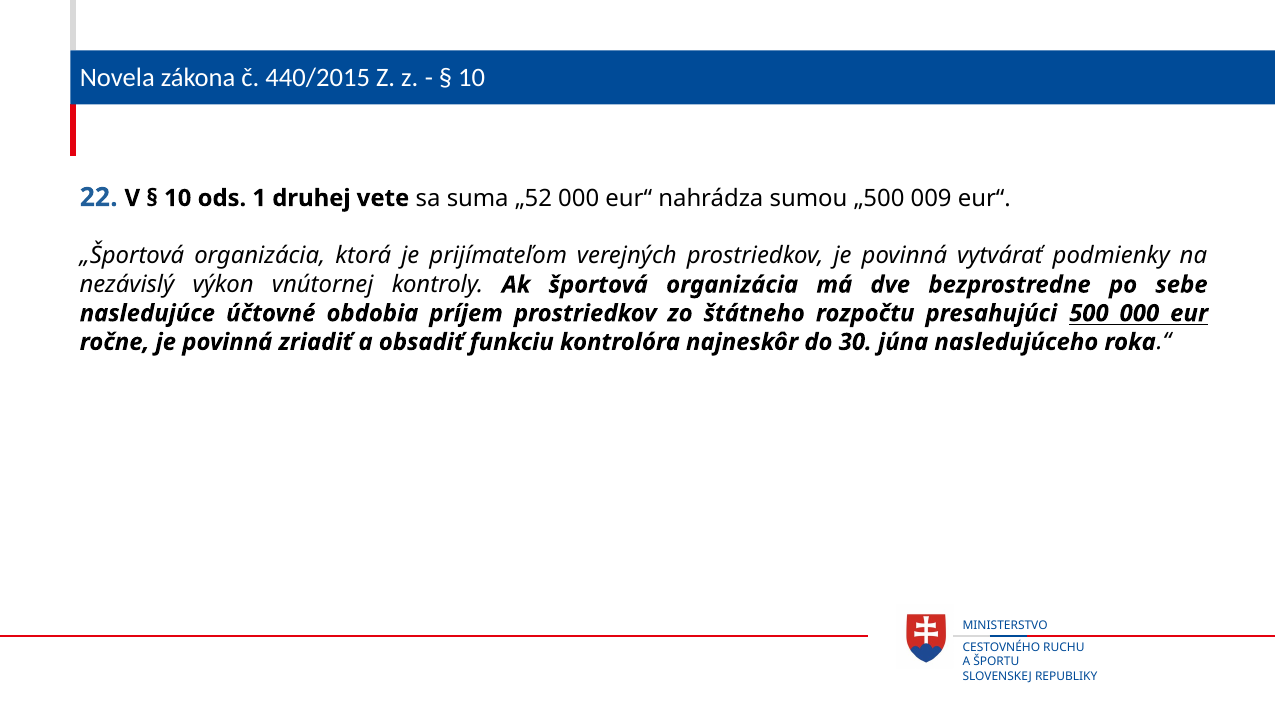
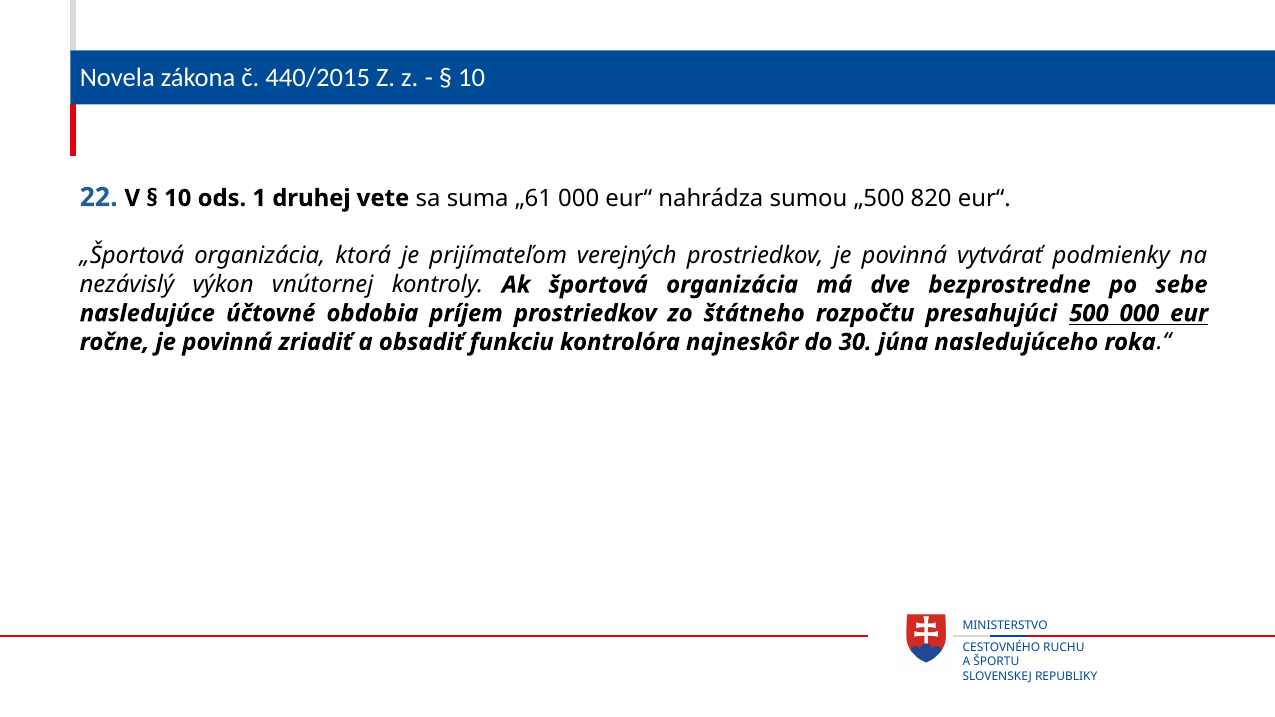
„52: „52 -> „61 (533, 198)
009: 009 -> 820 (931, 198)
